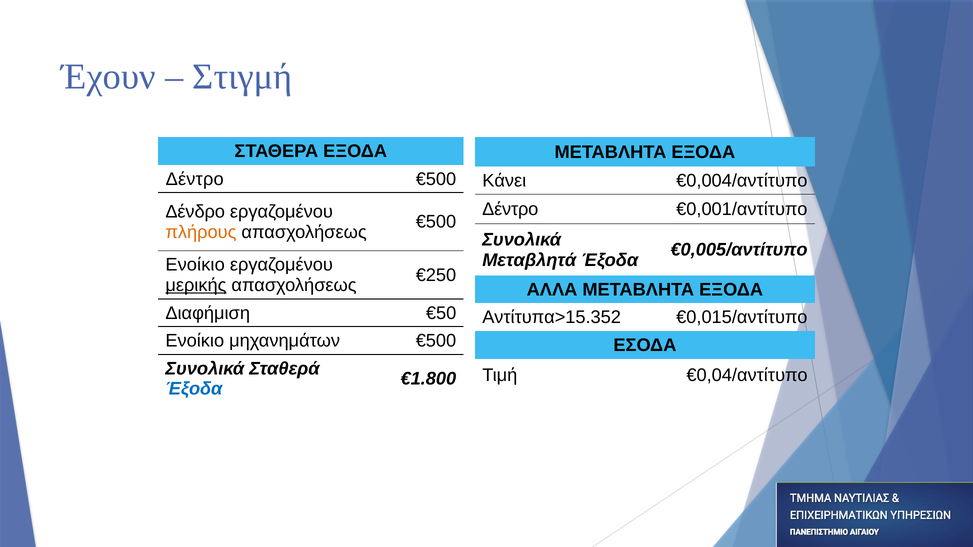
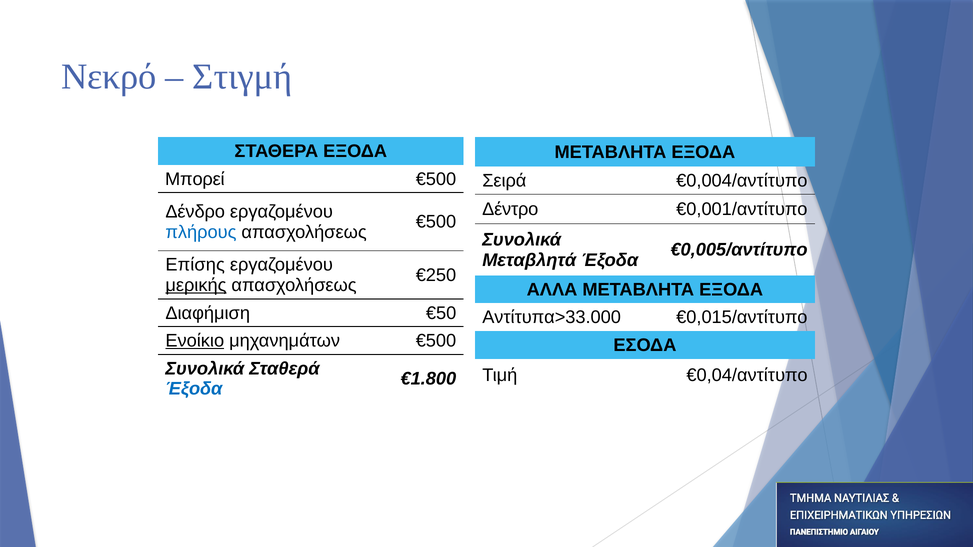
Έχουν: Έχουν -> Νεκρό (109, 77)
Δέντρο: Δέντρο -> Μπορεί (195, 179)
Κάνει: Κάνει -> Σειρά (504, 181)
πλήρους colour: orange -> blue (201, 232)
Ενοίκιο: Ενοίκιο -> Επίσης (195, 265)
Αντίτυπα>15.352: Αντίτυπα>15.352 -> Αντίτυπα>33.000 (552, 317)
Ενοίκιο underline: none -> present (195, 341)
